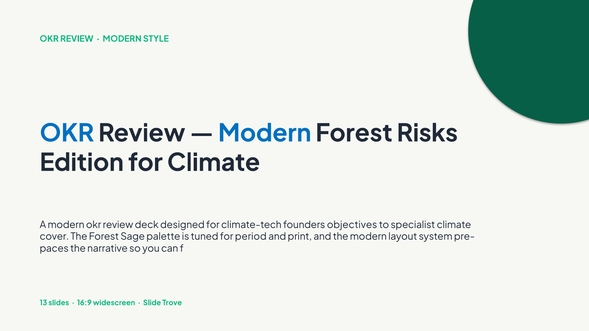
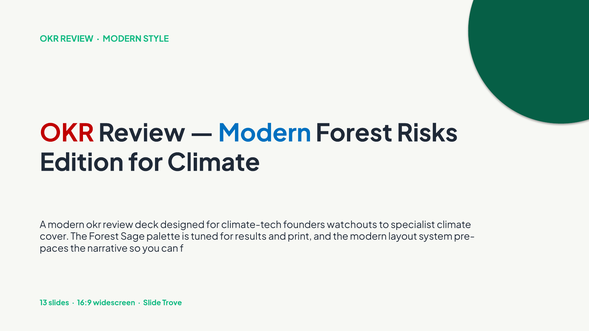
OKR colour: blue -> red (67, 133)
objectives: objectives -> watchouts (352, 225)
period: period -> results (251, 237)
